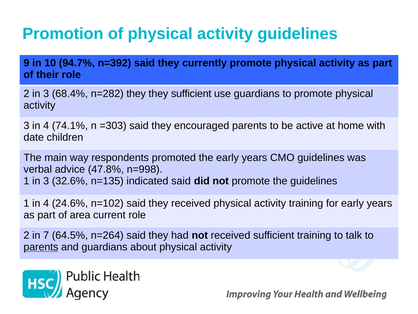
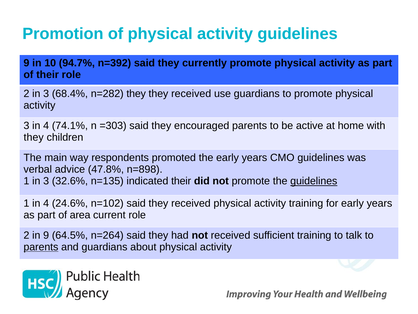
sufficient: sufficient -> received (191, 94)
date: date -> they (34, 137)
n=998: n=998 -> n=898 (145, 169)
indicated said: said -> their (181, 181)
guidelines underline: none -> present (314, 181)
in 7: 7 -> 9 (46, 235)
